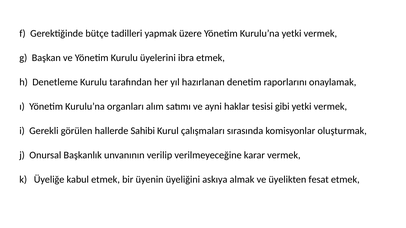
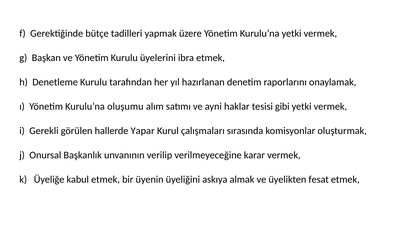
organları: organları -> oluşumu (125, 107)
Sahibi: Sahibi -> Yapar (143, 131)
